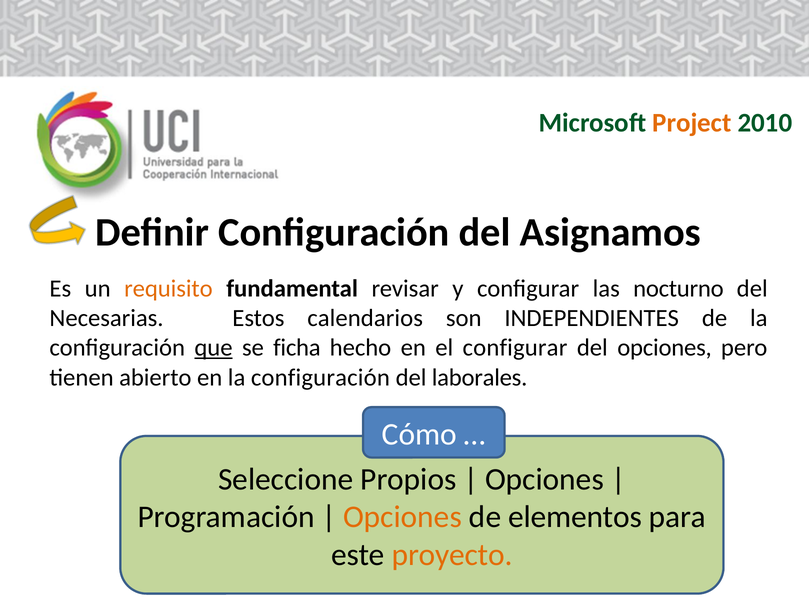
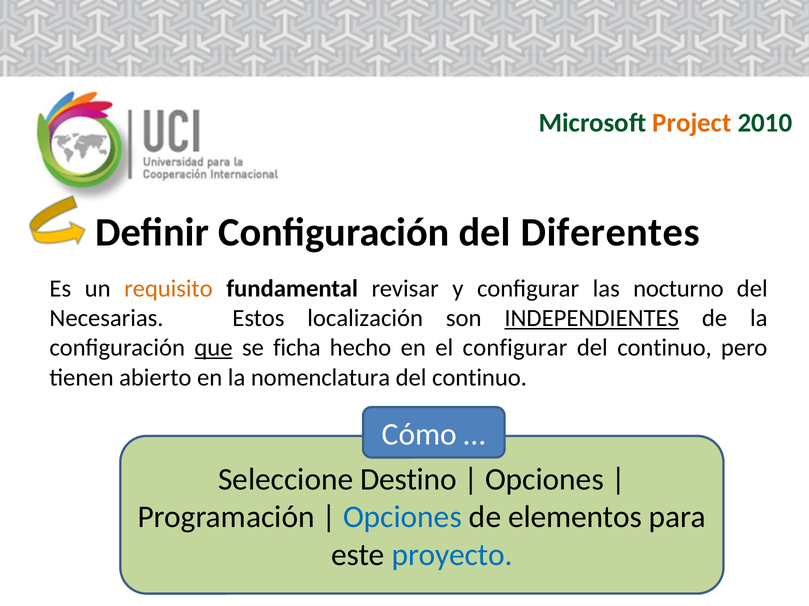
Asignamos: Asignamos -> Diferentes (610, 233)
calendarios: calendarios -> localización (365, 319)
INDEPENDIENTES underline: none -> present (592, 319)
opciones: opciones -> continuo (664, 348)
en la configuración: configuración -> nomenclatura (321, 378)
laborales: laborales -> continuo (480, 378)
Propios: Propios -> Destino (409, 480)
Opciones colour: orange -> blue (402, 518)
proyecto colour: orange -> blue (452, 555)
